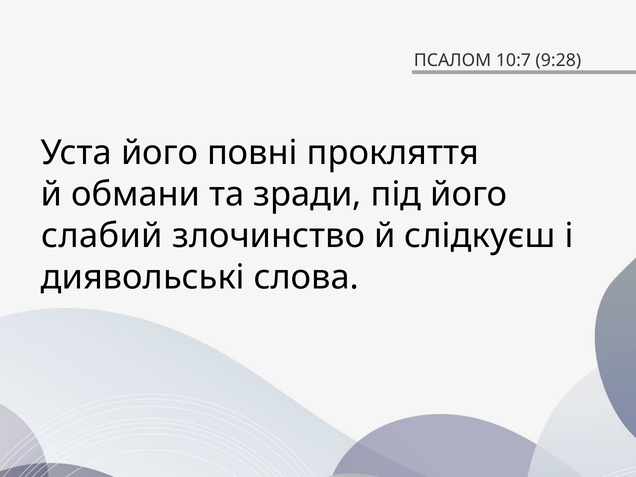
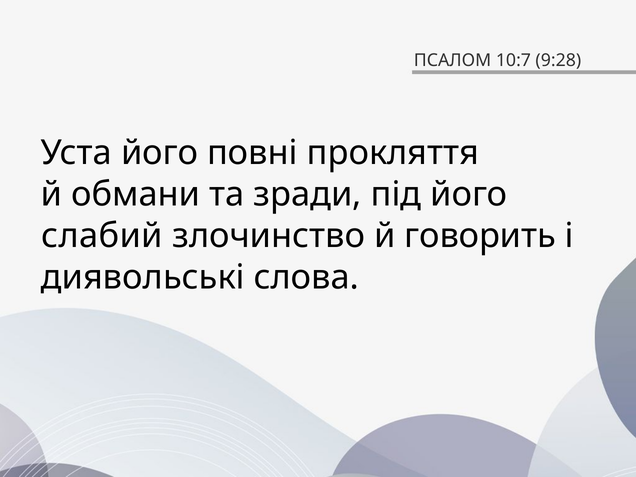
слідкуєш: слідкуєш -> говорить (480, 236)
